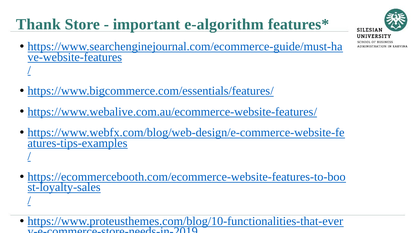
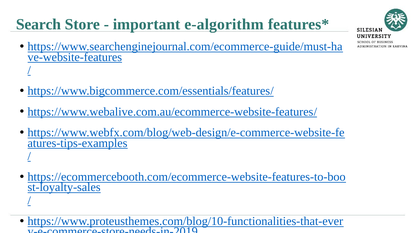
Thank: Thank -> Search (38, 24)
